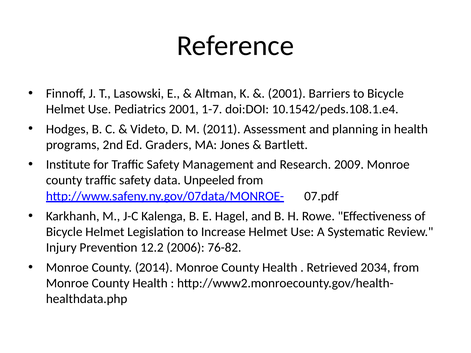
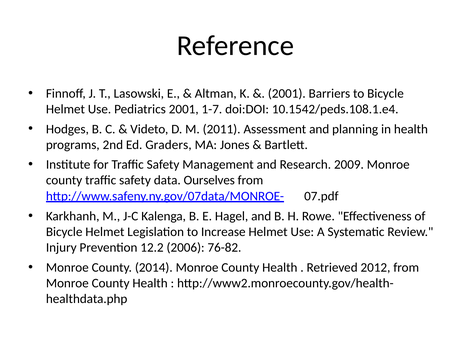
Unpeeled: Unpeeled -> Ourselves (209, 180)
2034: 2034 -> 2012 (375, 268)
